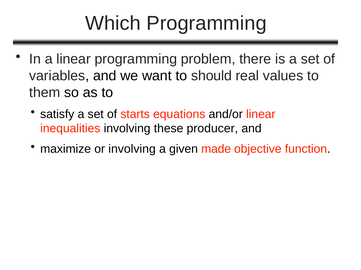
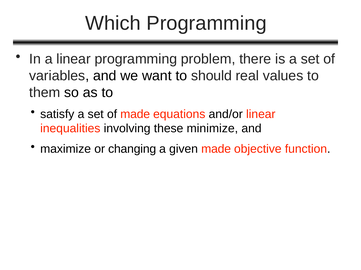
of starts: starts -> made (135, 114)
producer: producer -> minimize (212, 129)
or involving: involving -> changing (132, 149)
